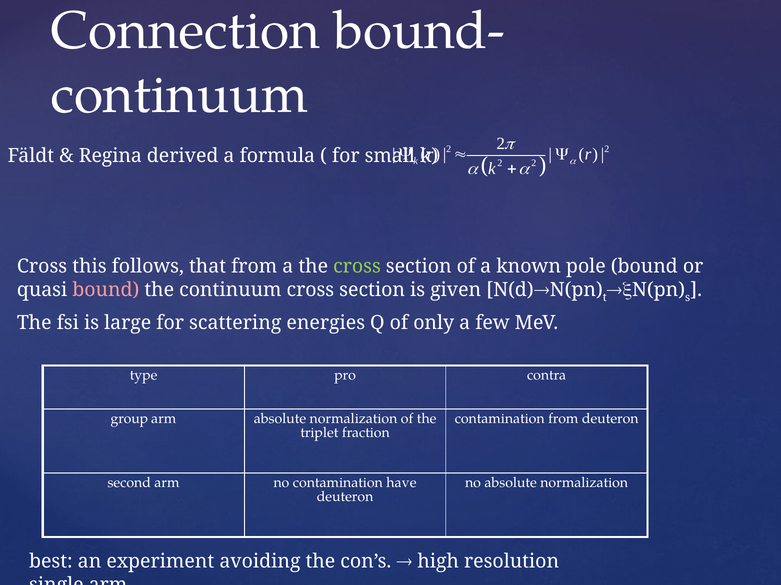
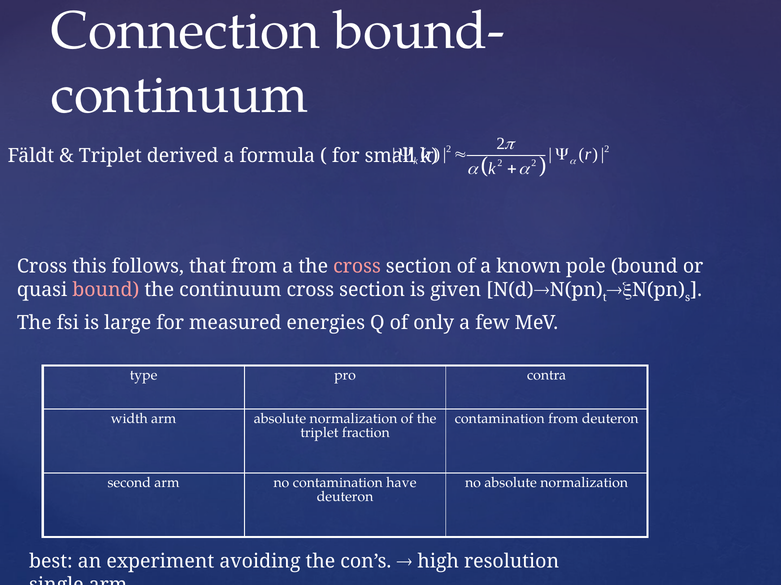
Regina: Regina -> Triplet (110, 156)
cross colour: light green -> pink (357, 267)
scattering: scattering -> measured (235, 323)
group: group -> width (129, 419)
